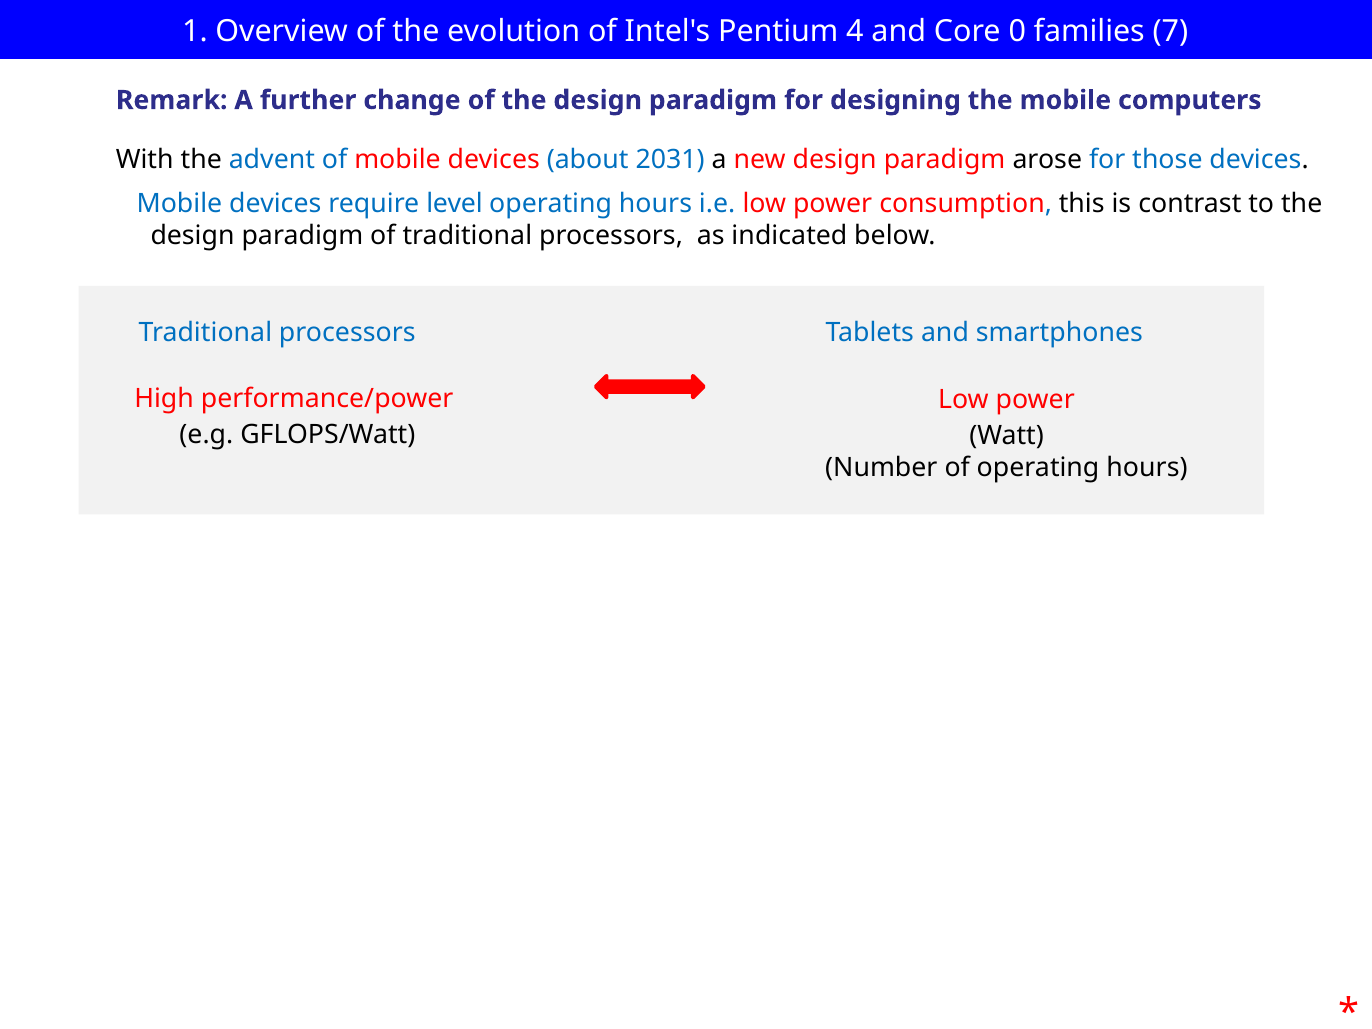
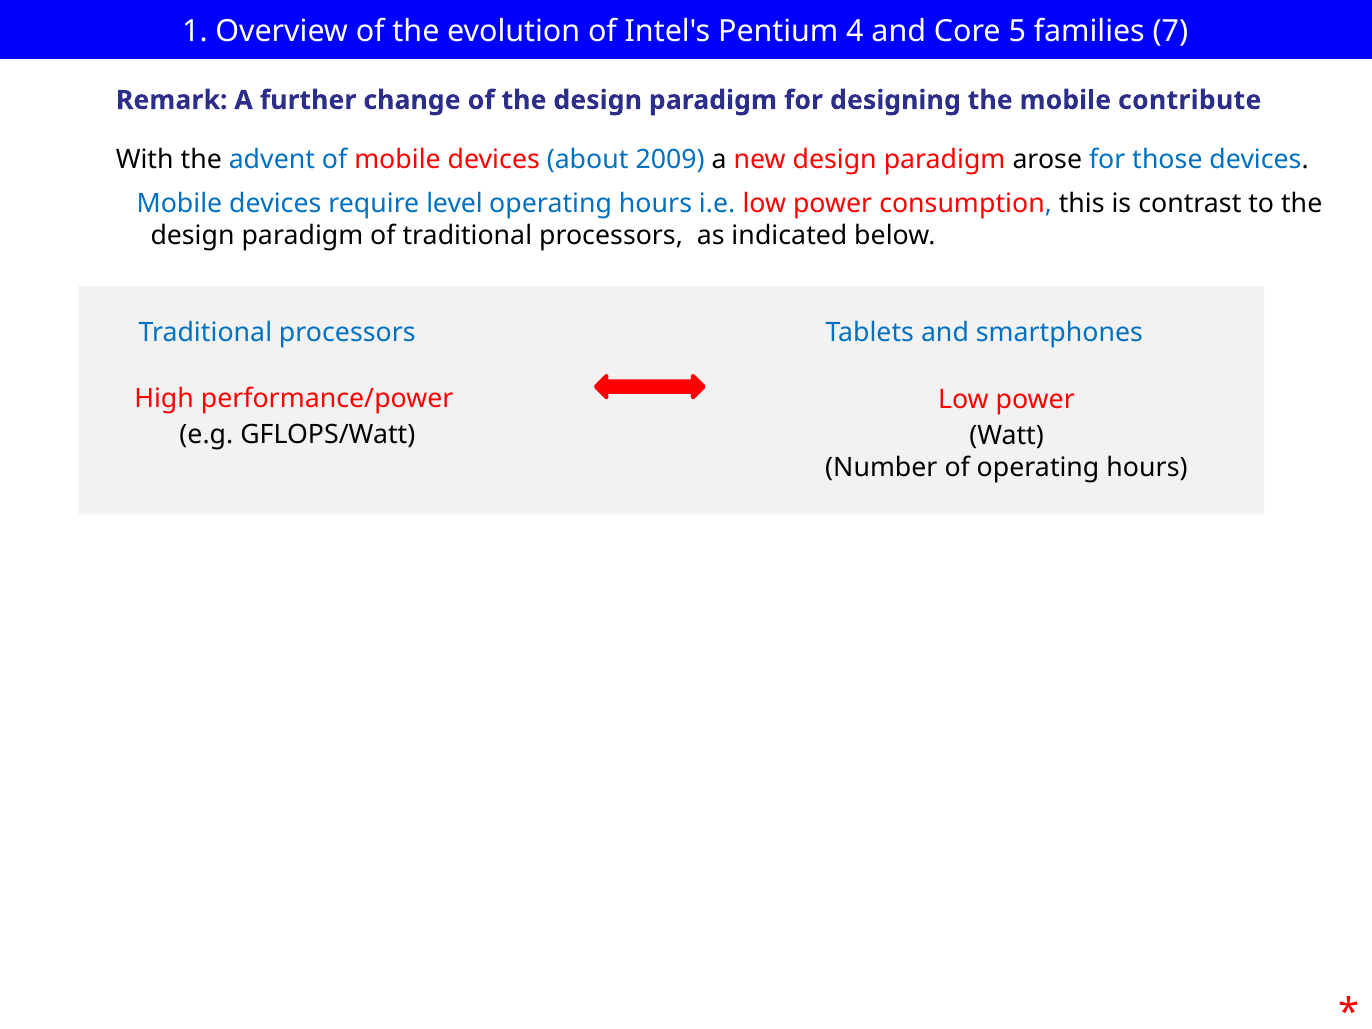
0: 0 -> 5 (1017, 32)
computers: computers -> contribute (1190, 100)
2031: 2031 -> 2009 (670, 160)
